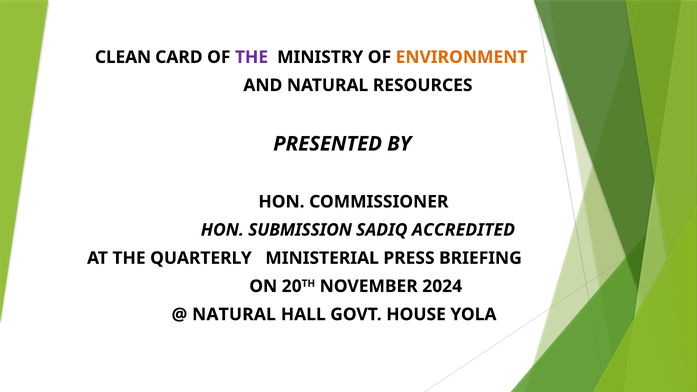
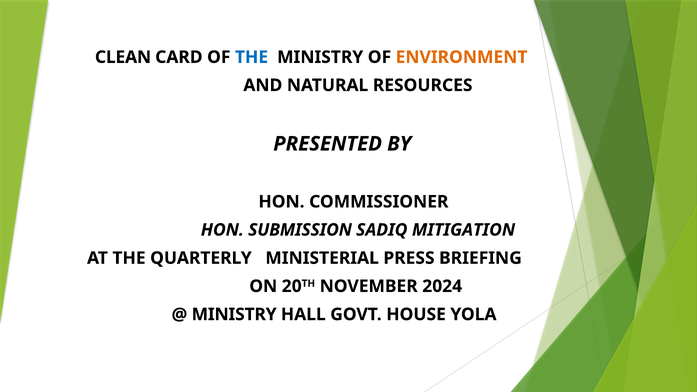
THE colour: purple -> blue (252, 57)
ACCREDITED: ACCREDITED -> MITIGATION (464, 230)
NATURAL: NATURAL -> MINISTRY (234, 314)
